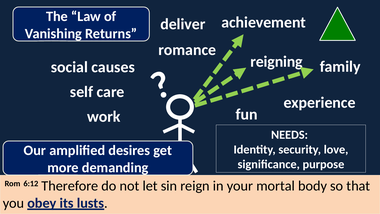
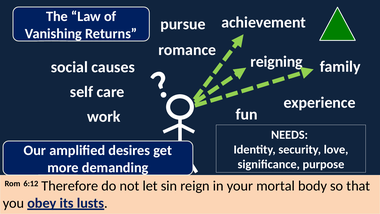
deliver: deliver -> pursue (183, 24)
